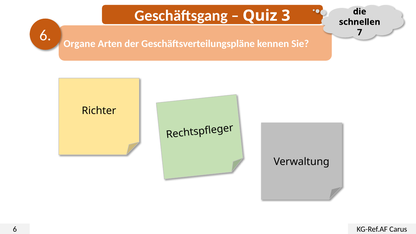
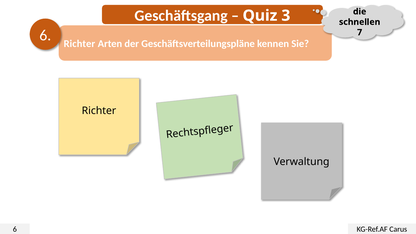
Organe: Organe -> Richter (79, 44)
